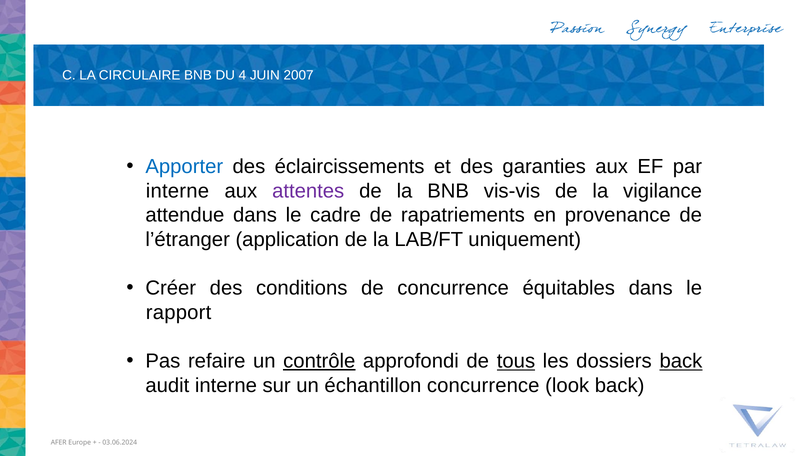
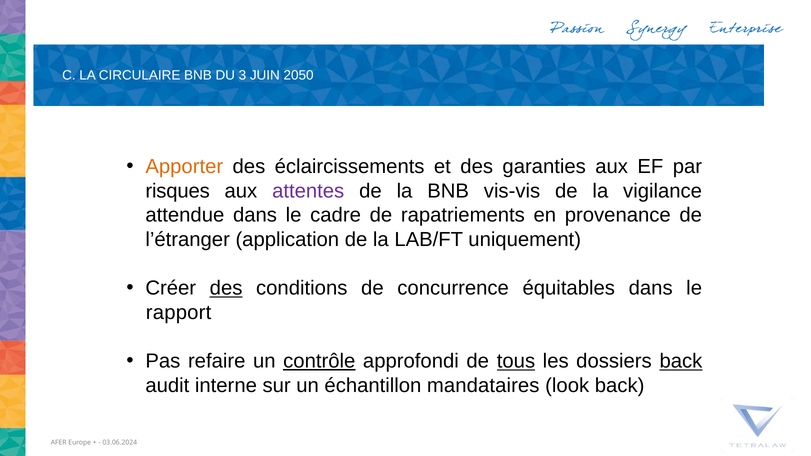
4: 4 -> 3 (242, 75)
2007: 2007 -> 2050 (299, 75)
Apporter colour: blue -> orange (184, 167)
interne: interne -> risques (178, 191)
des underline: none -> present (226, 288)
échantillon concurrence: concurrence -> mandataires (483, 386)
